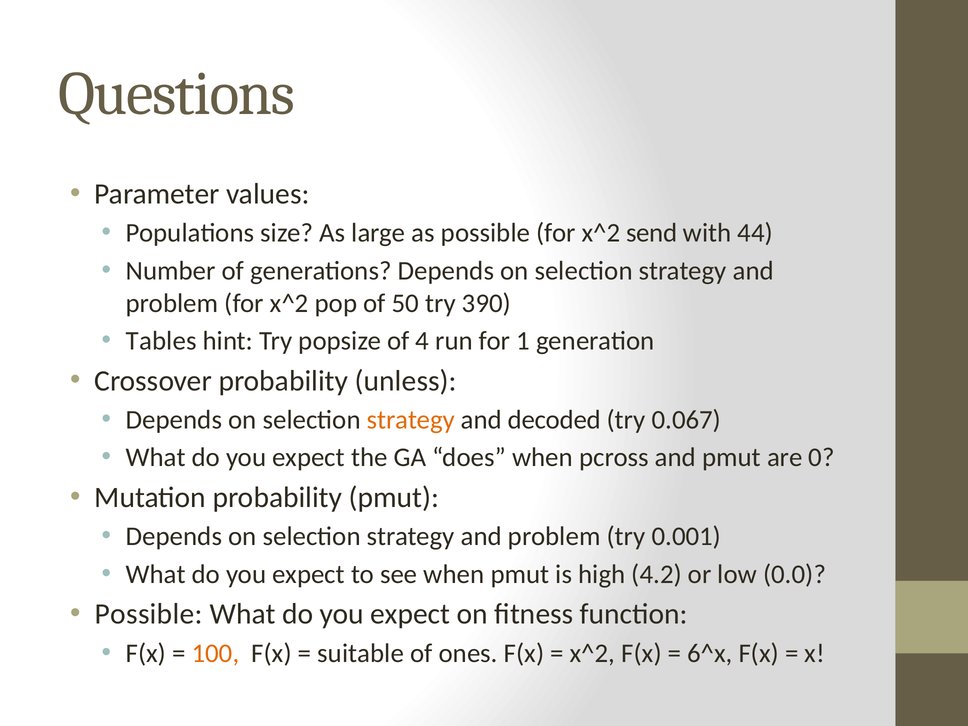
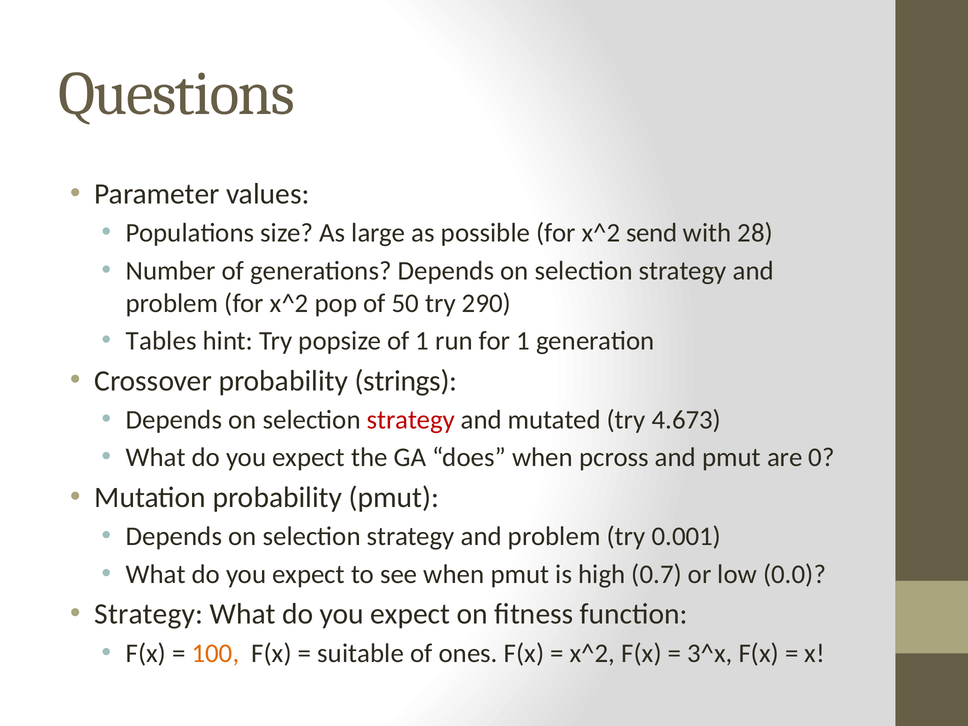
44: 44 -> 28 (755, 233)
390: 390 -> 290 (486, 303)
of 4: 4 -> 1 (422, 341)
unless: unless -> strings (406, 381)
strategy colour: orange -> red (411, 420)
decoded: decoded -> mutated (554, 420)
0.067: 0.067 -> 4.673 (686, 420)
4.2: 4.2 -> 0.7 (657, 574)
Possible: Possible -> Strategy (149, 614)
6^x: 6^x -> 3^x (710, 653)
